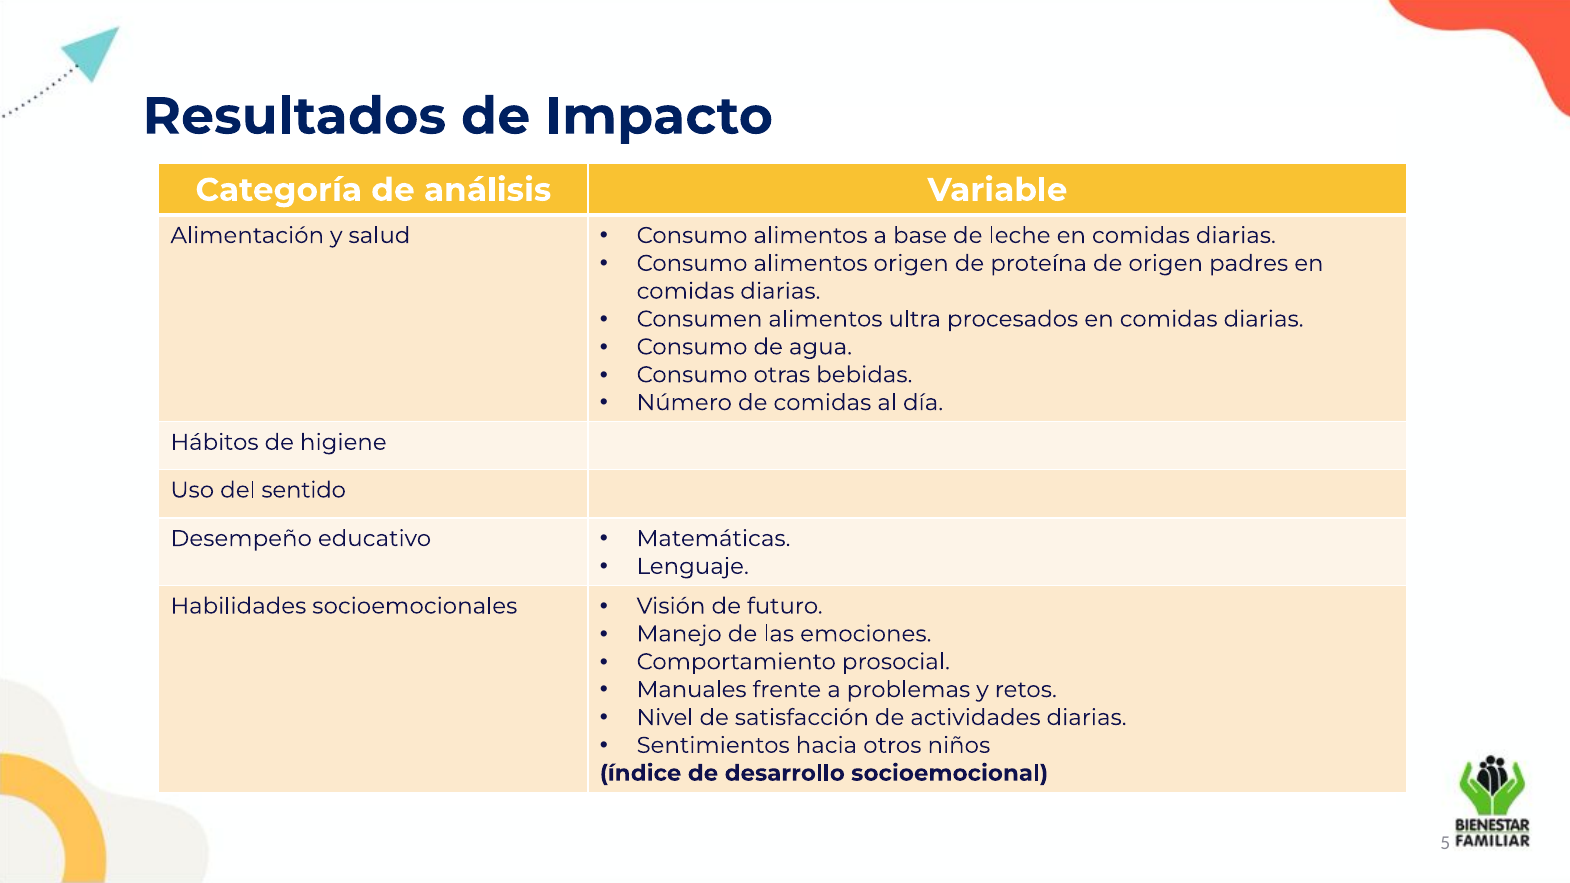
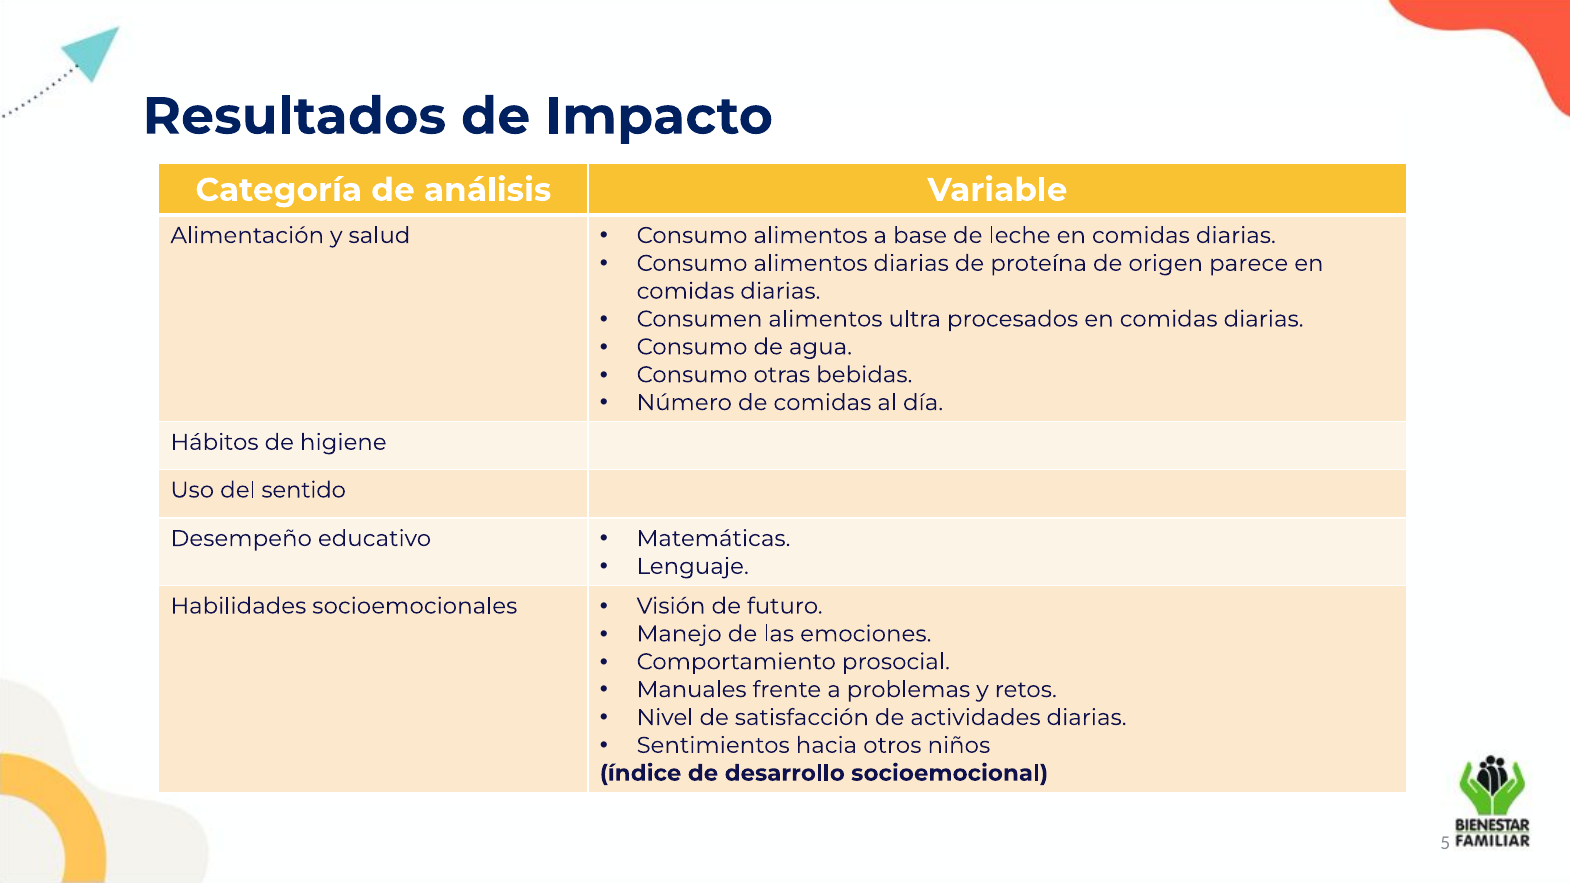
alimentos origen: origen -> diarias (911, 263)
padres: padres -> parece (1249, 263)
